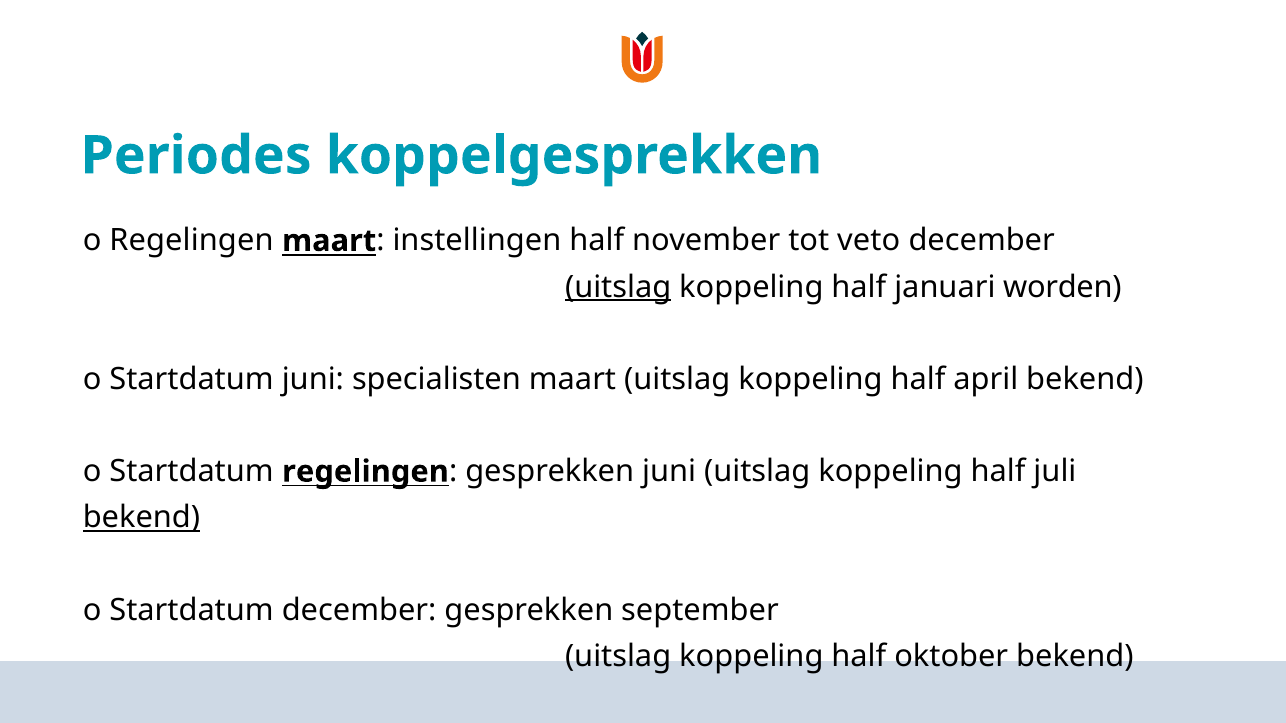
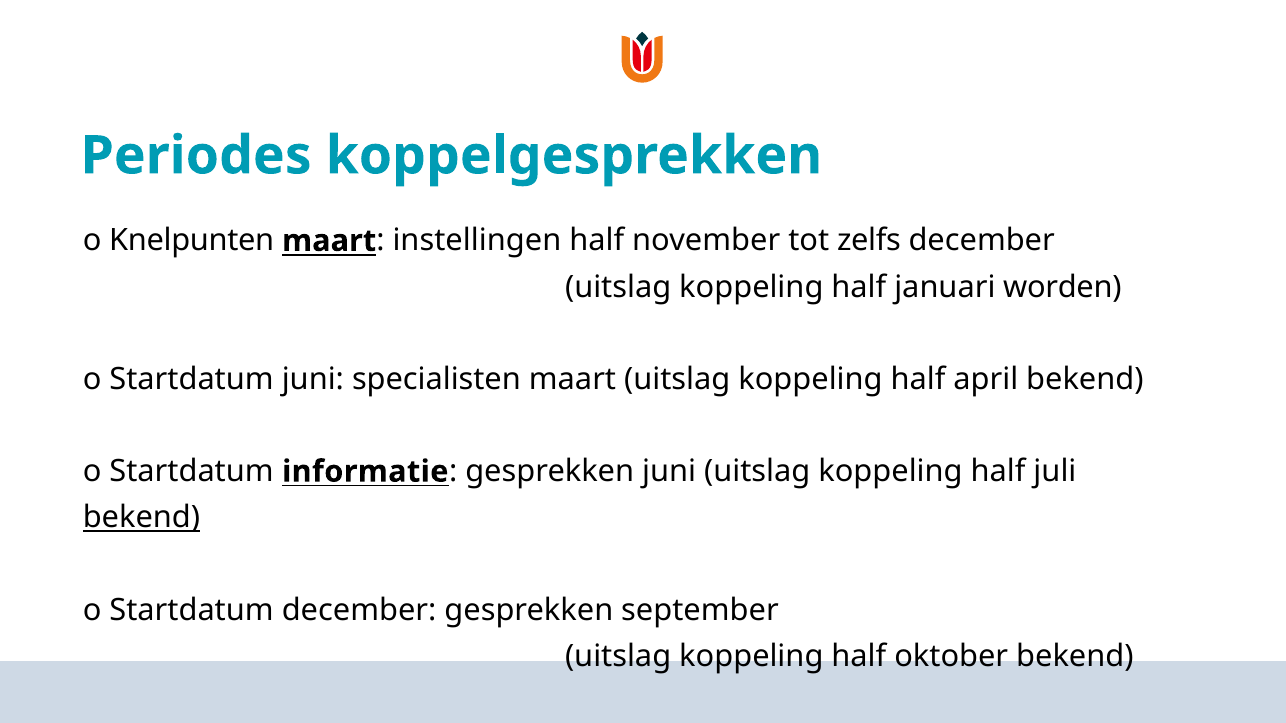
o Regelingen: Regelingen -> Knelpunten (192, 241)
veto: veto -> zelfs (869, 241)
uitslag underline: present -> none (618, 287)
Startdatum regelingen: regelingen -> informatie (365, 472)
